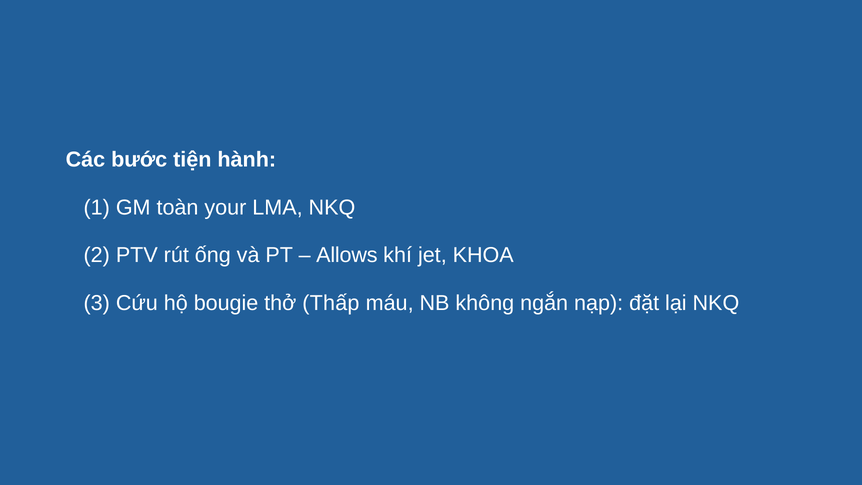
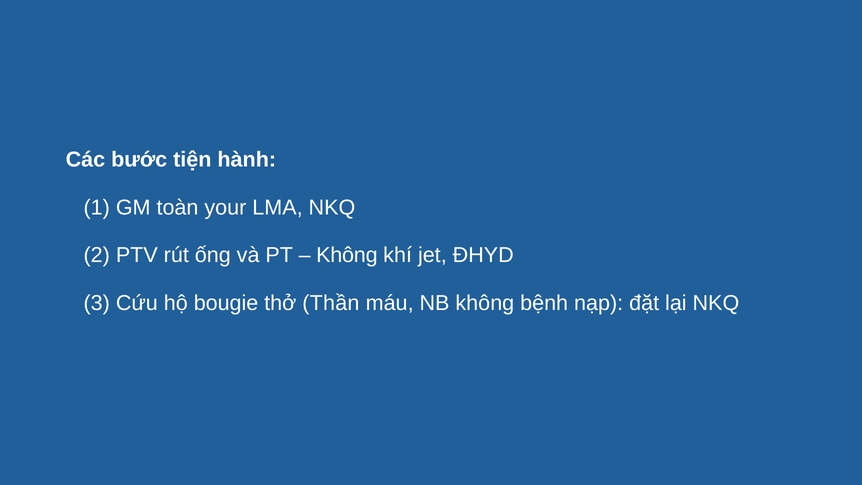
Allows: Allows -> Không (347, 255)
KHOA: KHOA -> ĐHYD (483, 255)
Thấp: Thấp -> Thần (331, 303)
ngắn: ngắn -> bệnh (544, 303)
